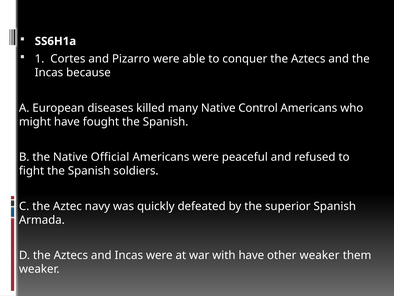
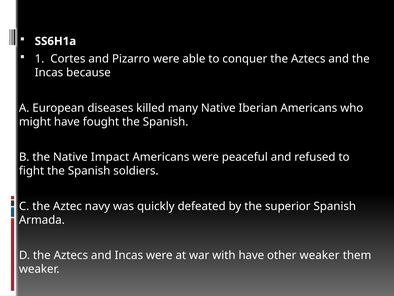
Control: Control -> Iberian (258, 108)
Official: Official -> Impact (110, 157)
